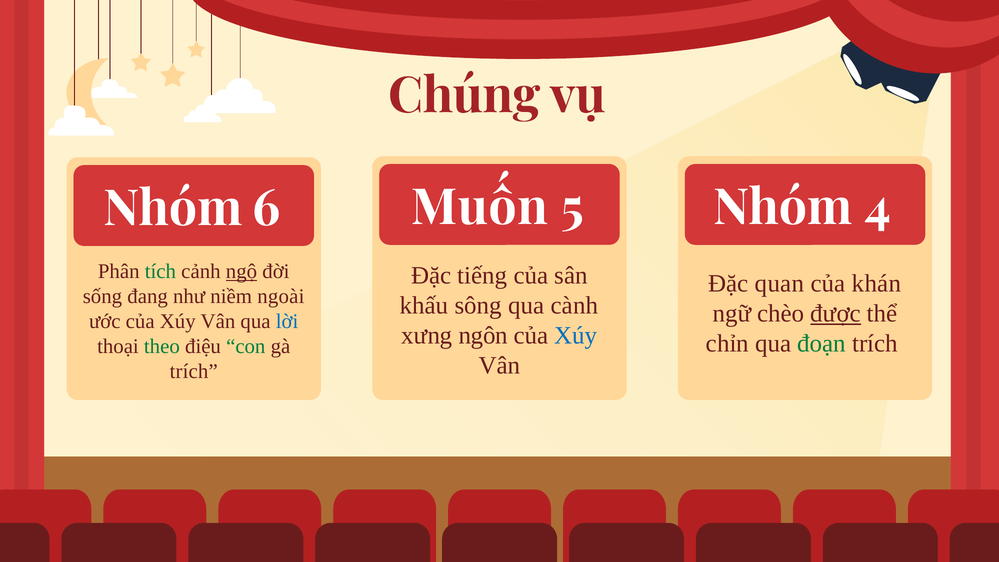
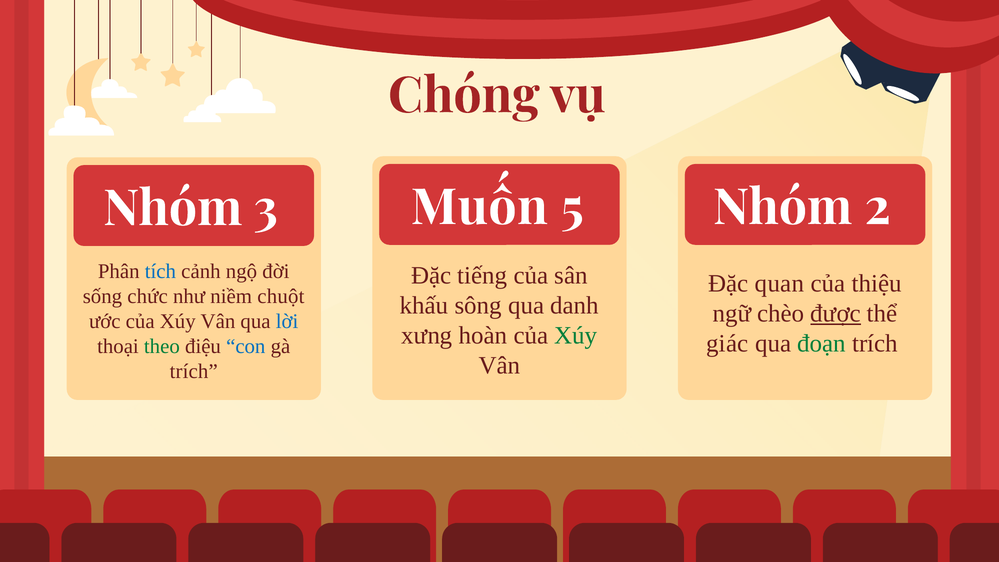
Chúng: Chúng -> Chóng (464, 96)
4: 4 -> 2 (878, 208)
6: 6 -> 3 (266, 209)
tích colour: green -> blue (160, 271)
ngộ underline: present -> none (241, 271)
khán: khán -> thiệu (877, 283)
đang: đang -> chức (148, 296)
ngoài: ngoài -> chuột (281, 296)
cành: cành -> danh (575, 305)
ngôn: ngôn -> hoàn (483, 335)
Xúy colour: blue -> green (576, 335)
chỉn: chỉn -> giác (727, 343)
con colour: green -> blue (246, 346)
